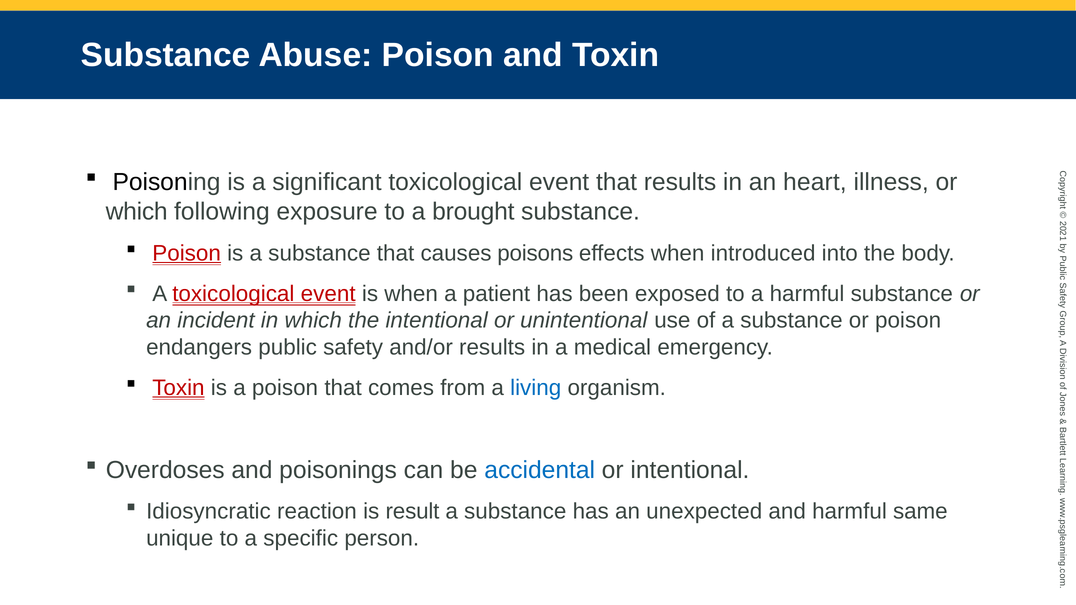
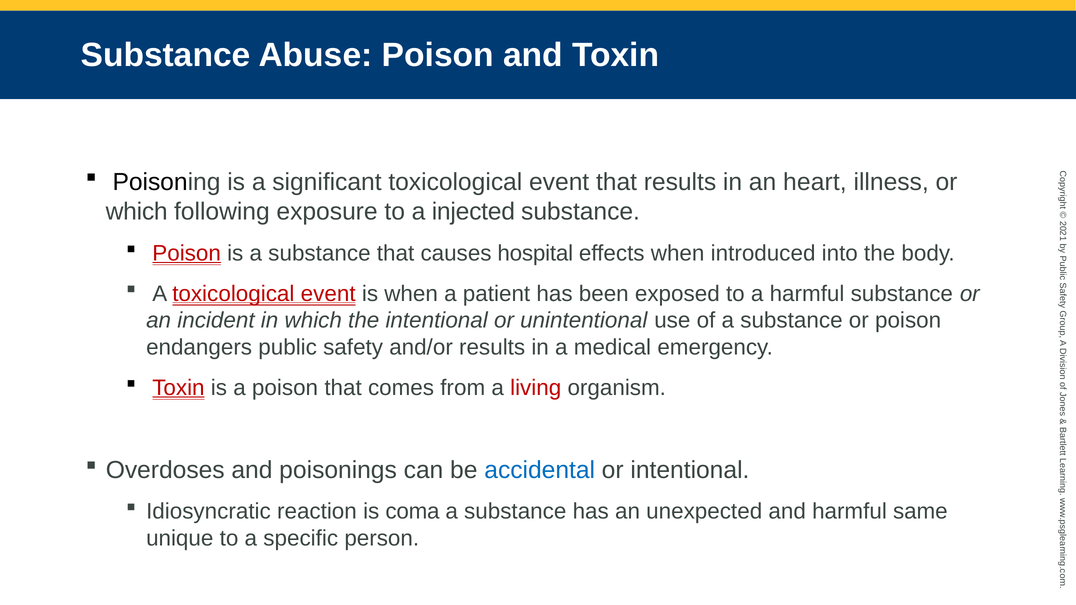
brought: brought -> injected (473, 212)
poisons: poisons -> hospital (535, 253)
living colour: blue -> red (536, 388)
result: result -> coma (413, 512)
